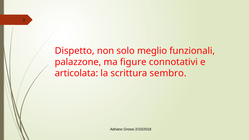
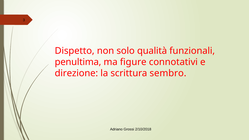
meglio: meglio -> qualità (152, 51)
palazzone: palazzone -> penultima (78, 62)
articolata: articolata -> direzione (76, 73)
